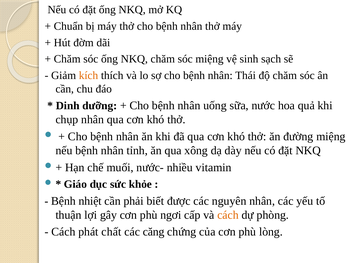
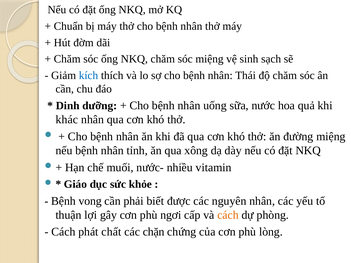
kích colour: orange -> blue (88, 75)
chụp: chụp -> khác (67, 120)
nhiệt: nhiệt -> vong (90, 201)
căng: căng -> chặn (154, 232)
